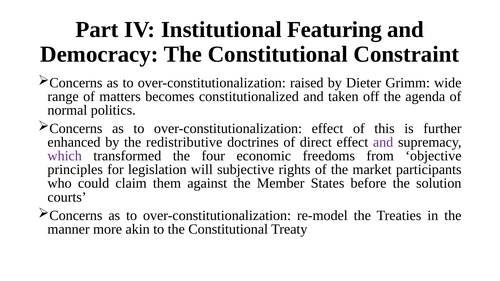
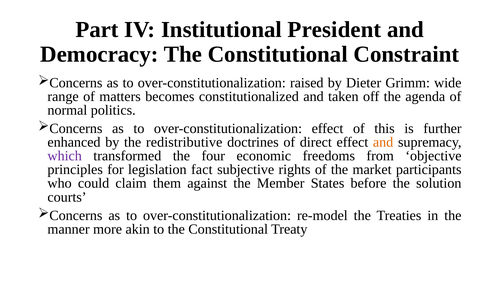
Featuring: Featuring -> President (334, 30)
and colour: purple -> orange (383, 142)
will: will -> fact (202, 170)
